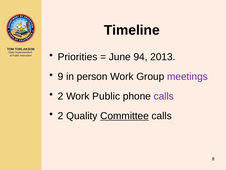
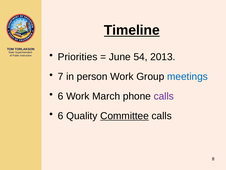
Timeline underline: none -> present (132, 30)
94: 94 -> 54 (140, 57)
9: 9 -> 7 (61, 76)
meetings colour: purple -> blue (187, 76)
2: 2 -> 6 (61, 96)
Work Public: Public -> March (106, 96)
2: 2 -> 6 (61, 116)
